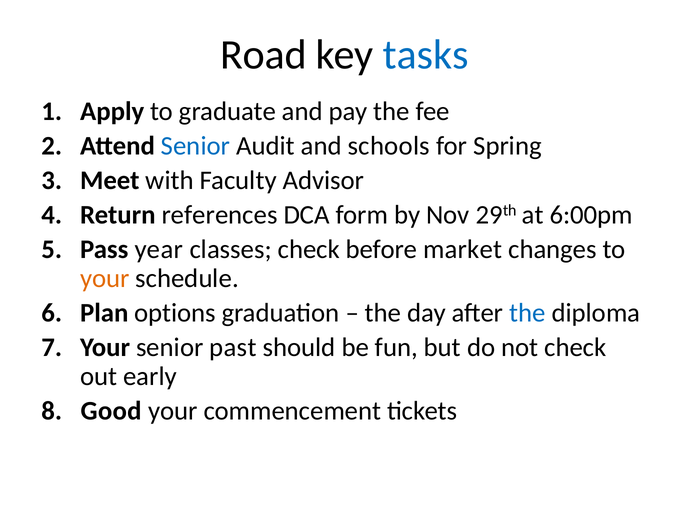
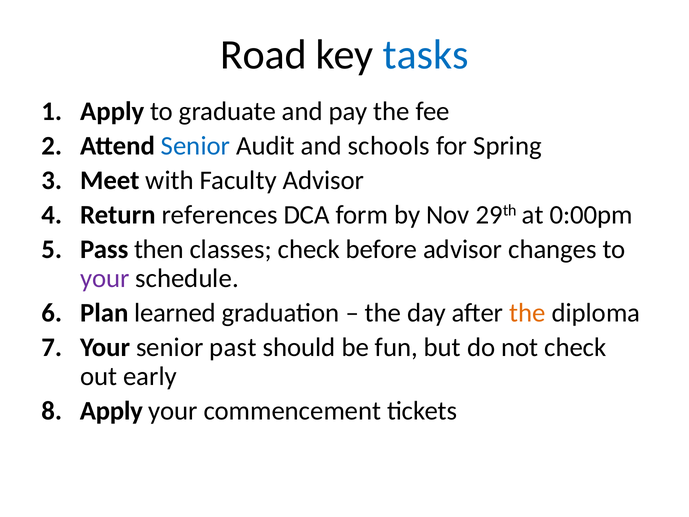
6:00pm: 6:00pm -> 0:00pm (591, 215)
year: year -> then (159, 249)
before market: market -> advisor (463, 249)
your colour: orange -> purple (105, 278)
options: options -> learned (175, 313)
the colour: blue -> orange (527, 313)
Good: Good -> Apply (111, 411)
